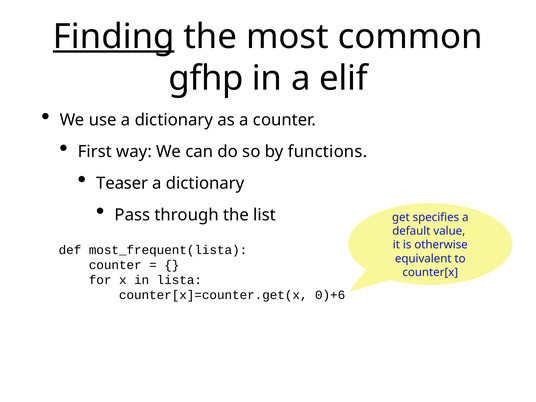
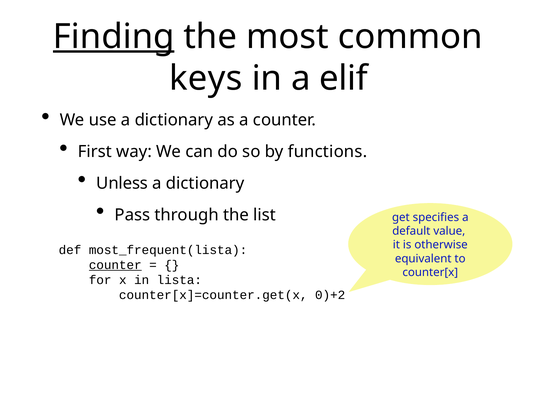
gfhp: gfhp -> keys (206, 78)
Teaser: Teaser -> Unless (122, 183)
counter underline: none -> present (115, 265)
0)+6: 0)+6 -> 0)+2 (330, 295)
